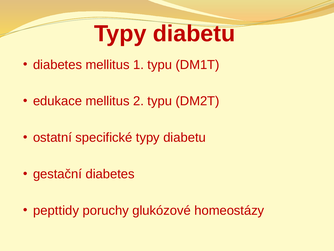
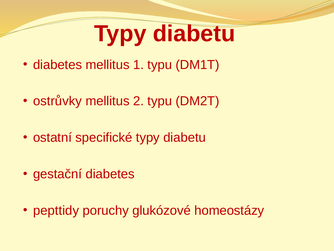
edukace: edukace -> ostrůvky (57, 101)
